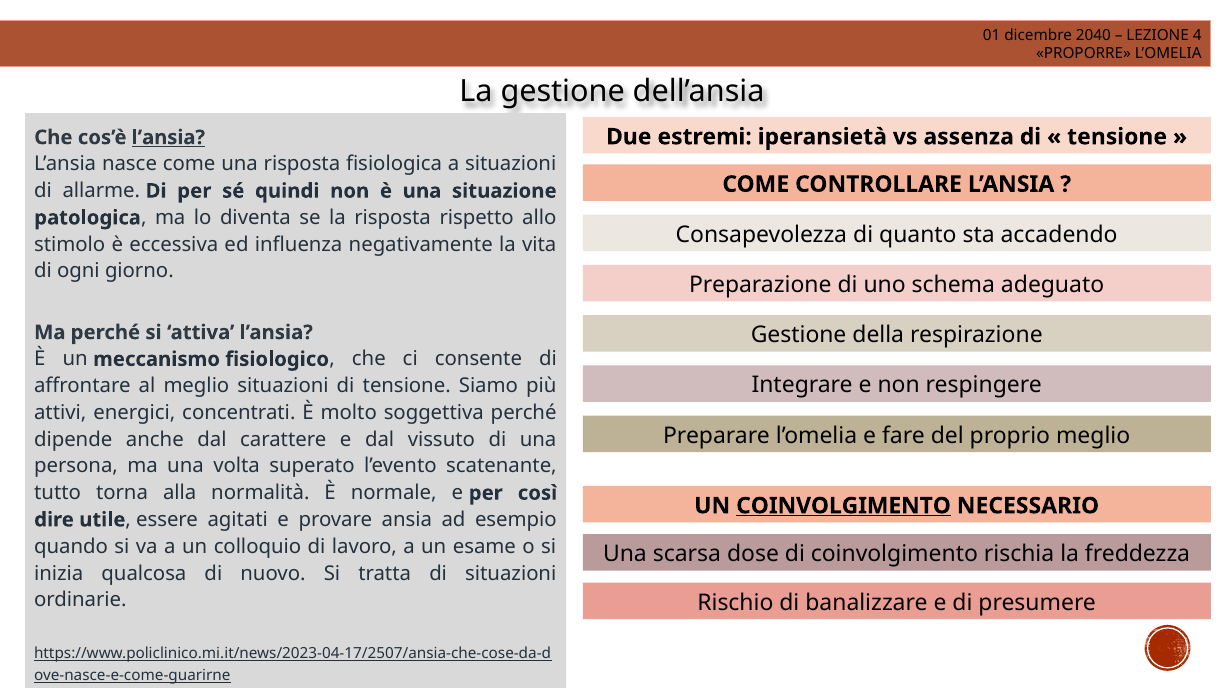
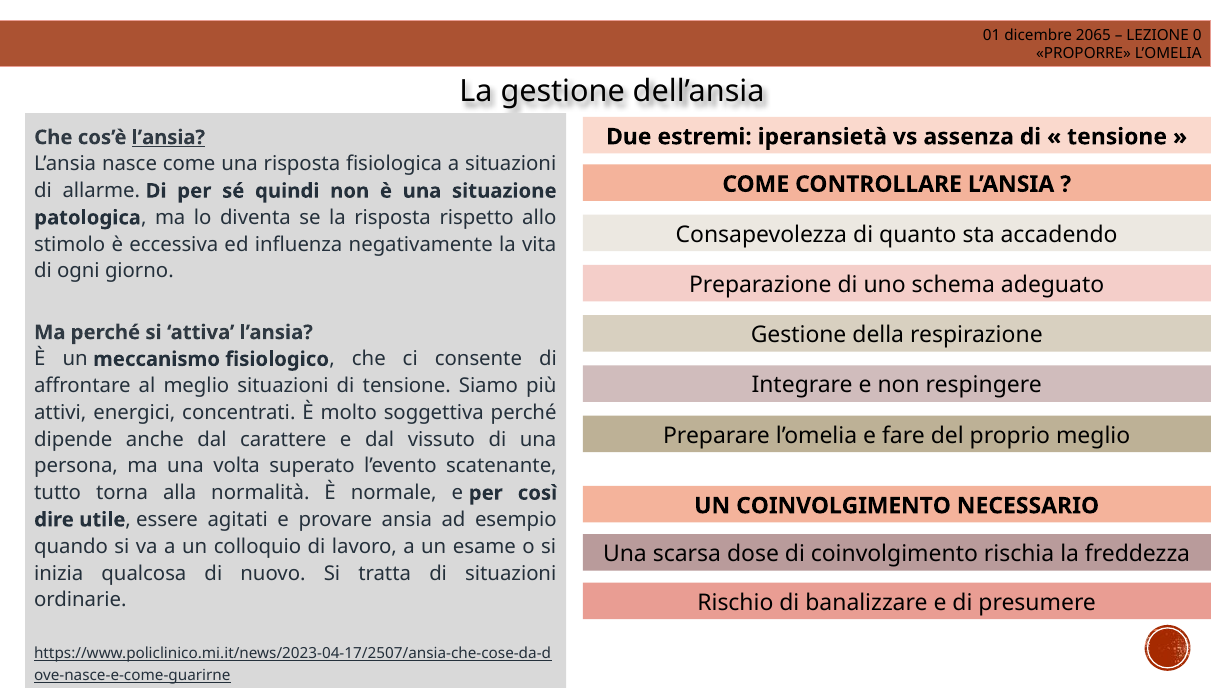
2040: 2040 -> 2065 (1093, 35)
4: 4 -> 0 (1197, 35)
COINVOLGIMENTO underline: present -> none (844, 506)
